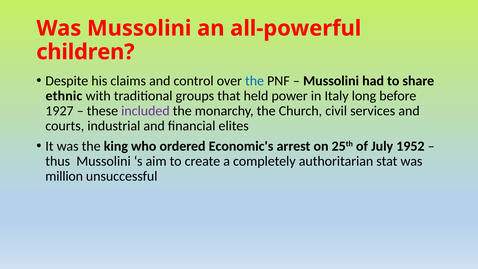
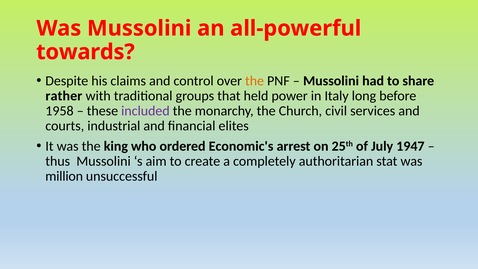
children: children -> towards (85, 52)
the colour: blue -> orange (255, 81)
ethnic: ethnic -> rather (64, 96)
1927: 1927 -> 1958 (60, 111)
1952: 1952 -> 1947 (410, 146)
